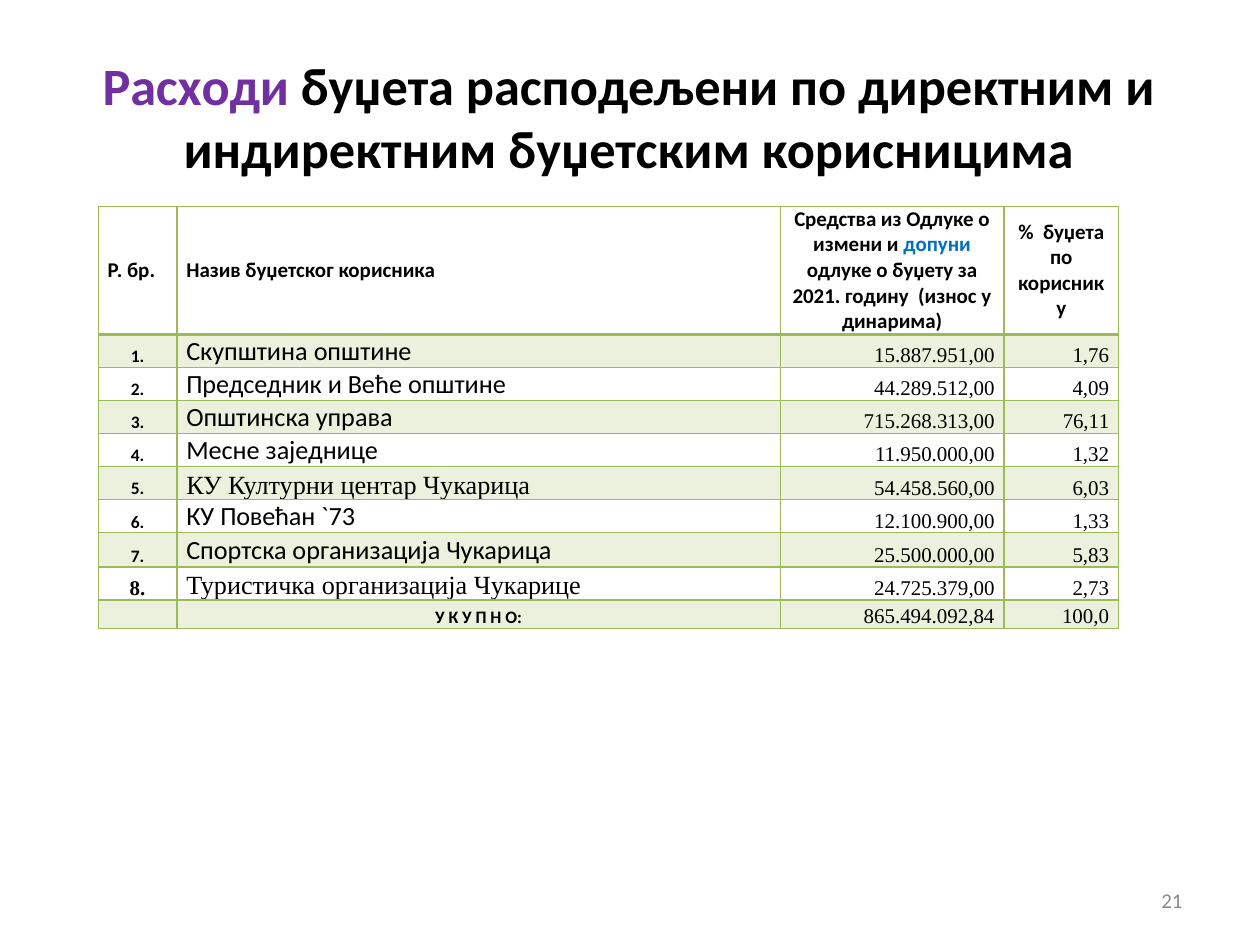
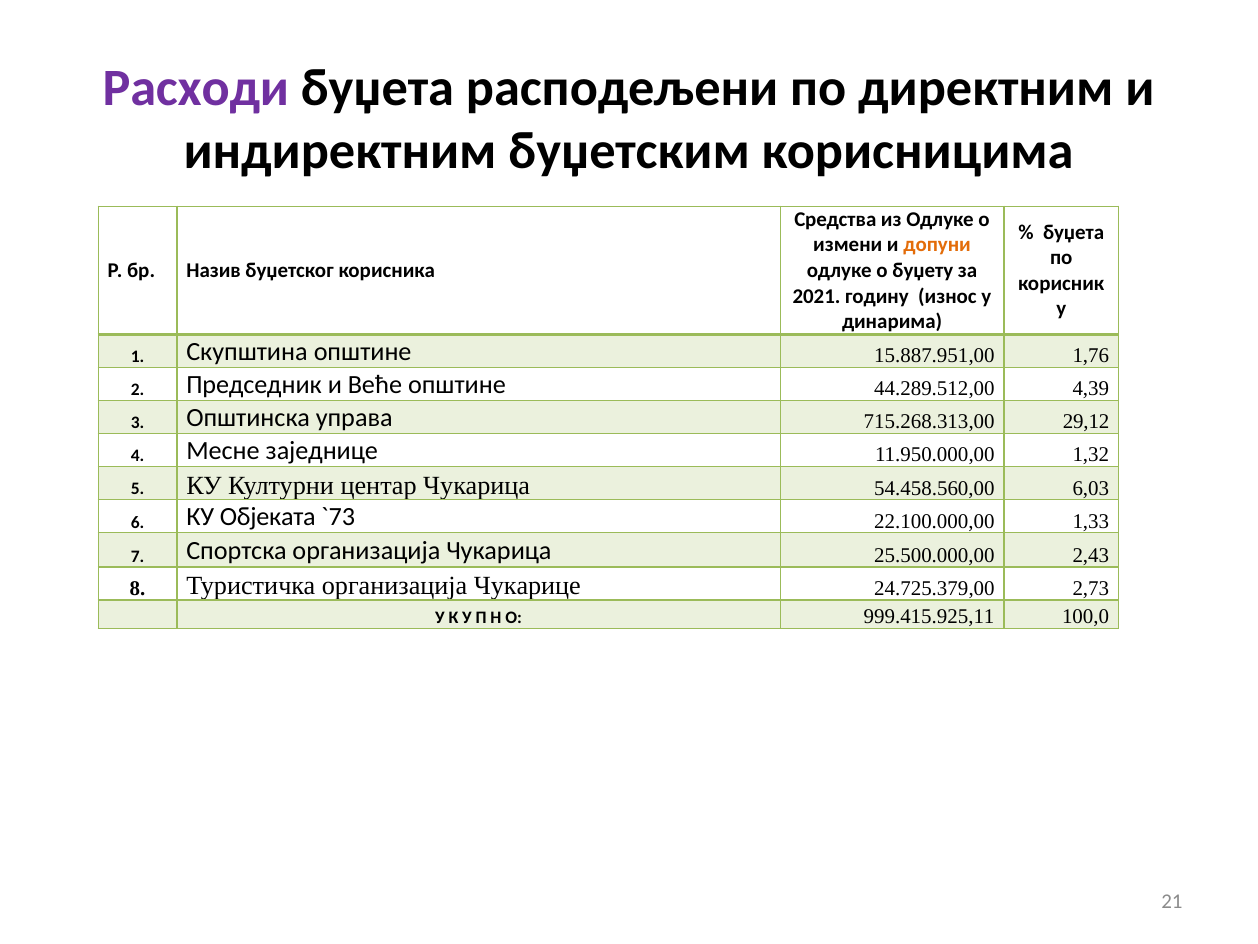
допуни colour: blue -> orange (937, 245)
4,09: 4,09 -> 4,39 (1091, 389)
76,11: 76,11 -> 29,12 (1086, 422)
Повећан: Повећан -> Објеката (268, 517)
12.100.900,00: 12.100.900,00 -> 22.100.000,00 (934, 521)
5,83: 5,83 -> 2,43 (1091, 555)
865.494.092,84: 865.494.092,84 -> 999.415.925,11 (929, 617)
